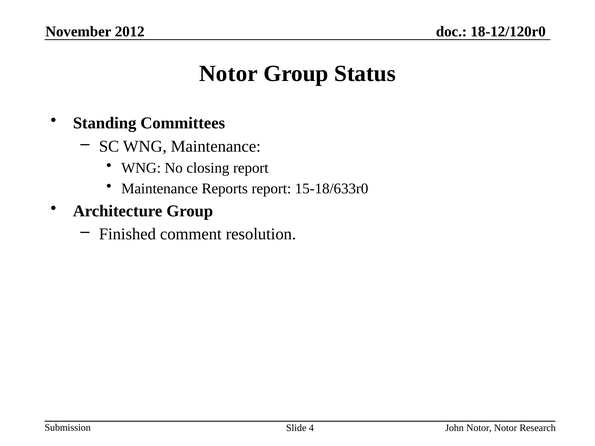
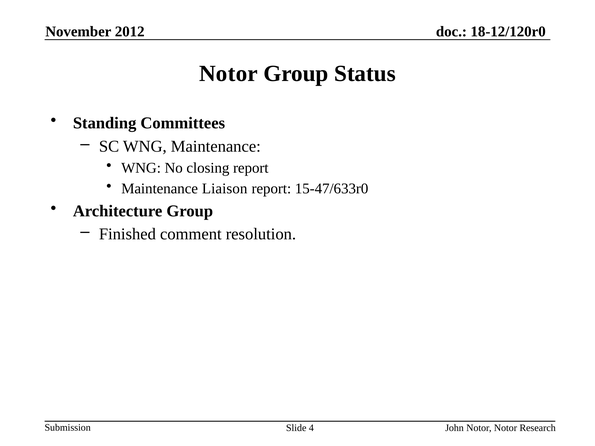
Reports: Reports -> Liaison (225, 189)
15-18/633r0: 15-18/633r0 -> 15-47/633r0 (332, 189)
